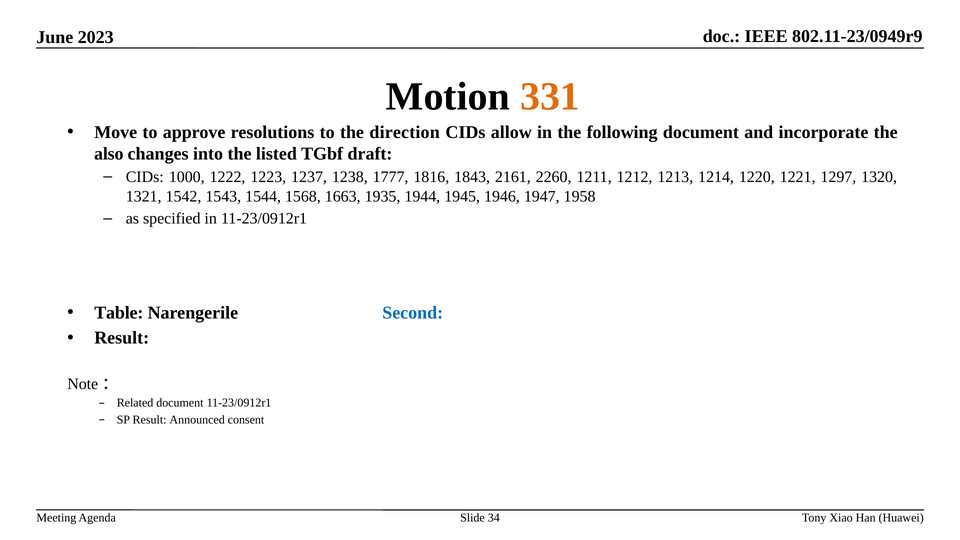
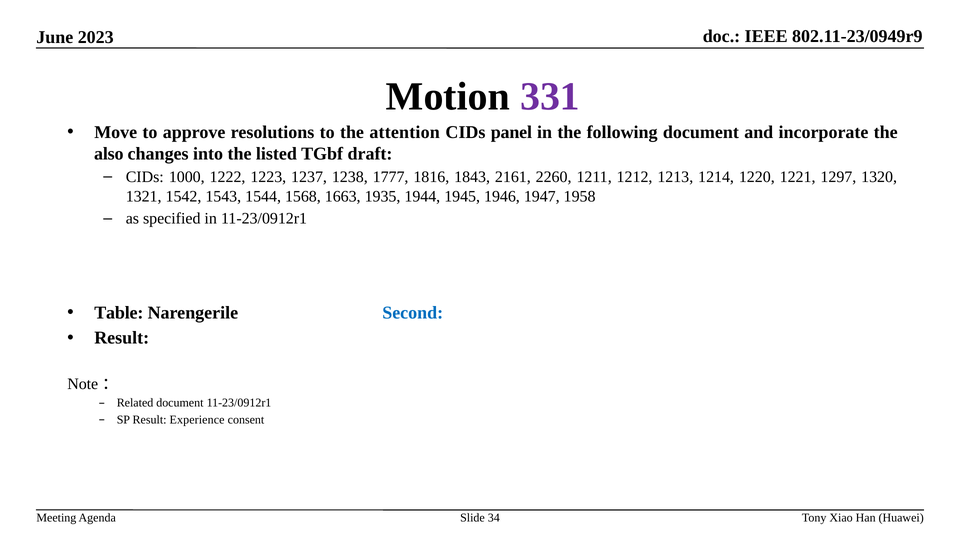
331 colour: orange -> purple (550, 96)
direction: direction -> attention (405, 132)
allow: allow -> panel (511, 132)
Announced: Announced -> Experience (197, 420)
